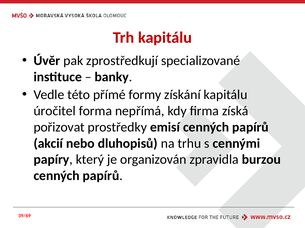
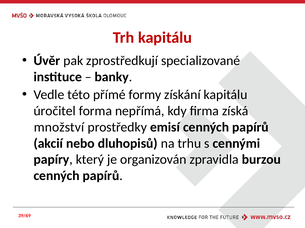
pořizovat: pořizovat -> množství (59, 127)
